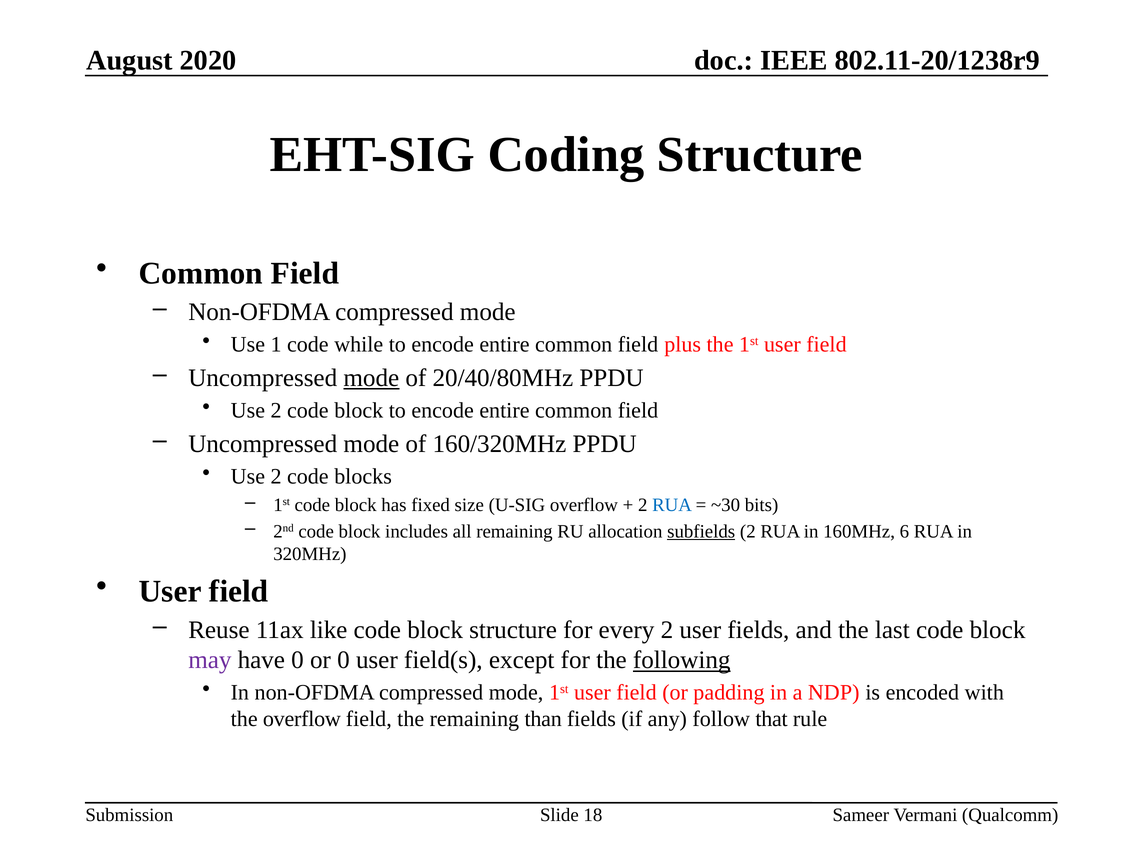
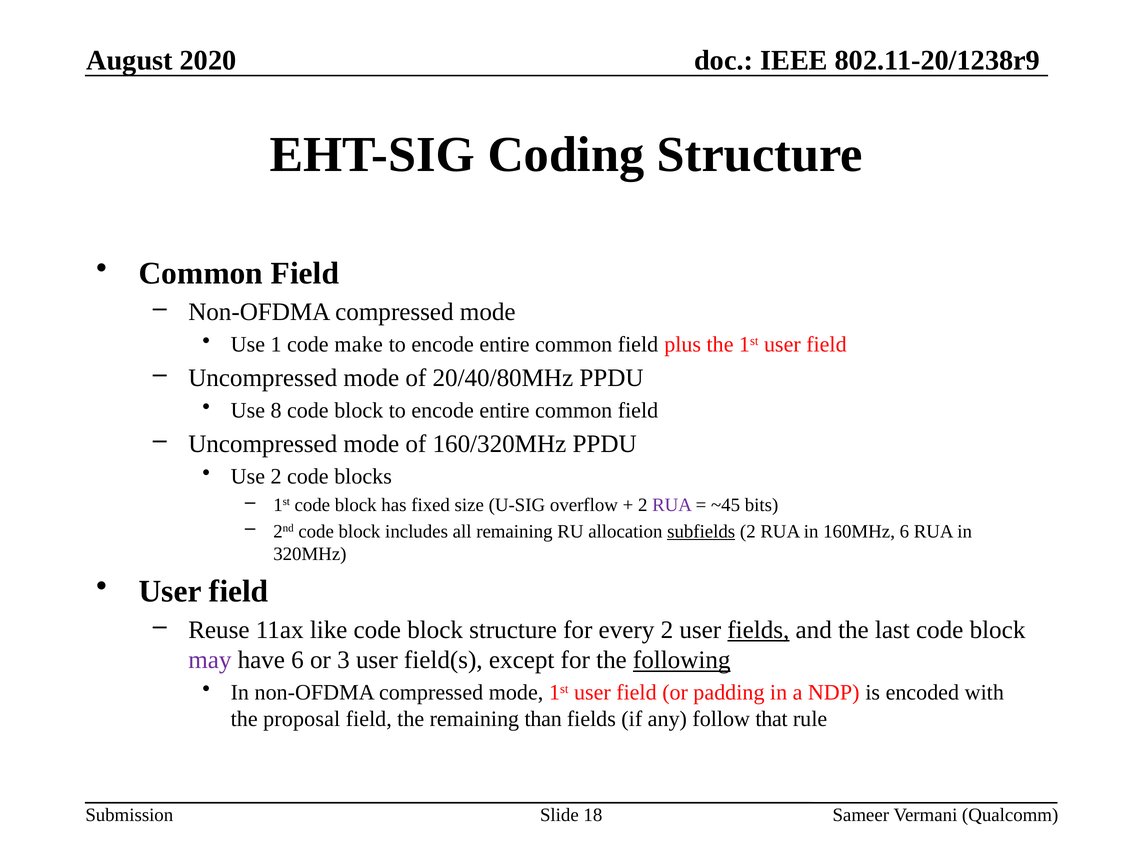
while: while -> make (359, 344)
mode underline: present -> none (371, 378)
2: 2 -> 8 (276, 410)
RUA colour: blue -> purple (672, 505)
~30: ~30 -> ~45 (726, 505)
fields underline: none -> present (758, 630)
have 0: 0 -> 6 (297, 660)
or 0: 0 -> 3 (343, 660)
the overflow: overflow -> proposal (302, 719)
